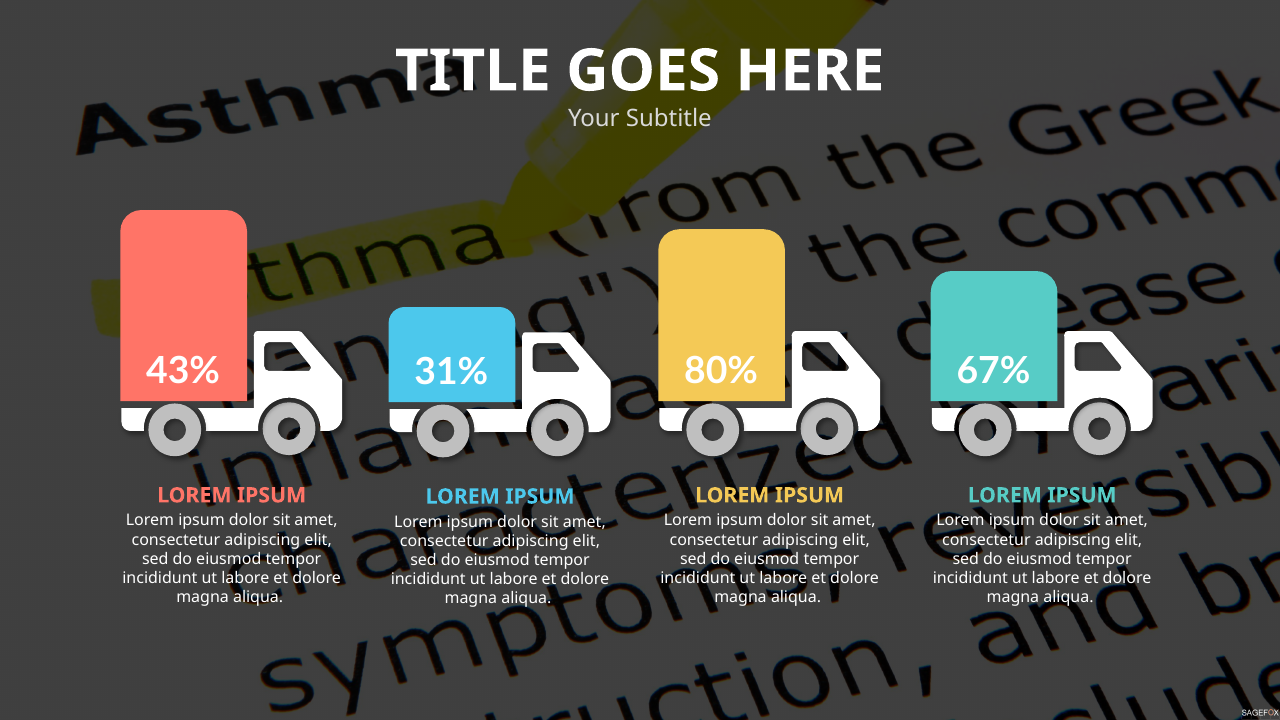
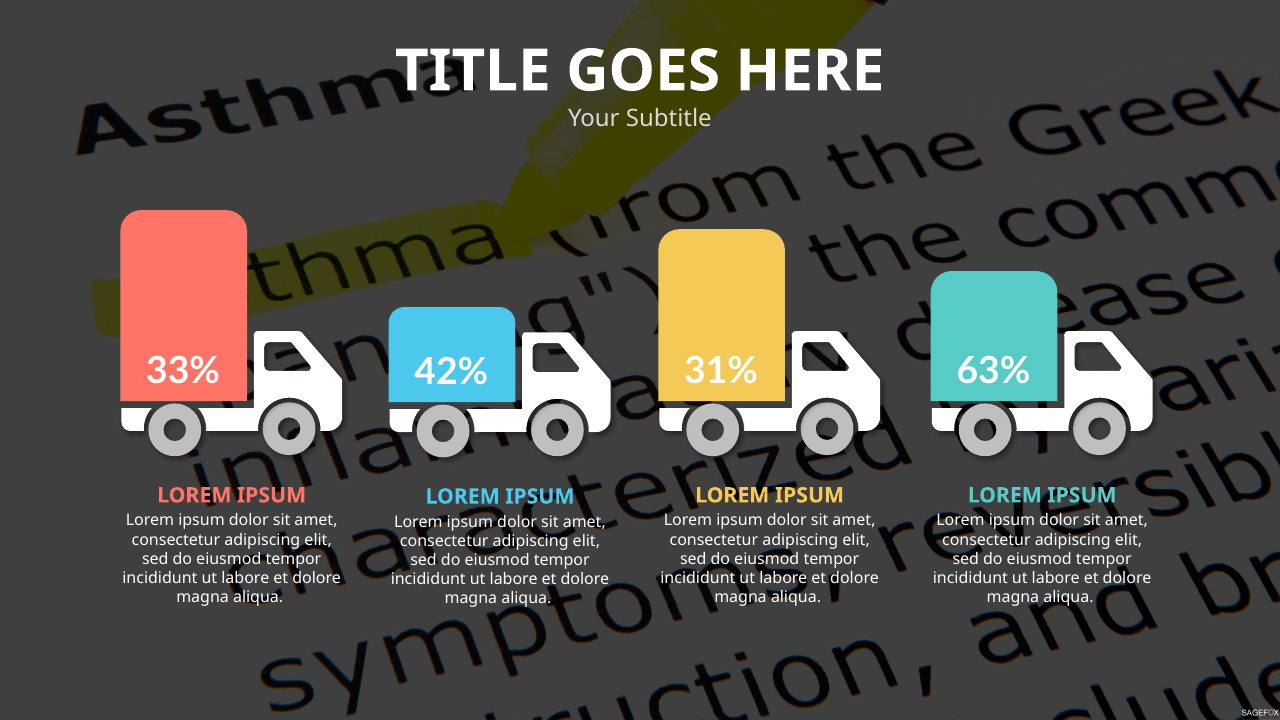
43%: 43% -> 33% (183, 371)
80%: 80% -> 31% (721, 371)
67%: 67% -> 63% (994, 371)
31%: 31% -> 42% (451, 372)
